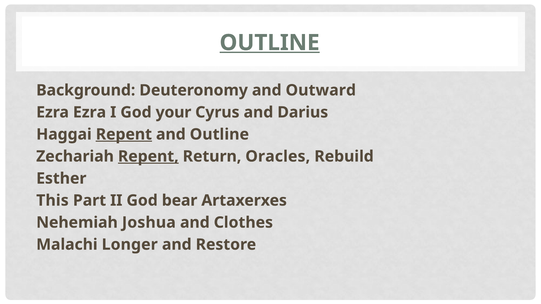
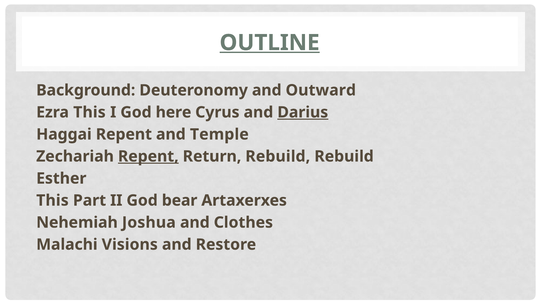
Ezra Ezra: Ezra -> This (89, 112)
your: your -> here (173, 112)
Darius underline: none -> present (303, 112)
Repent underline: present -> none (124, 134)
and Outline: Outline -> Temple (219, 134)
Return Oracles: Oracles -> Rebuild (278, 157)
Longer: Longer -> Visions (130, 245)
